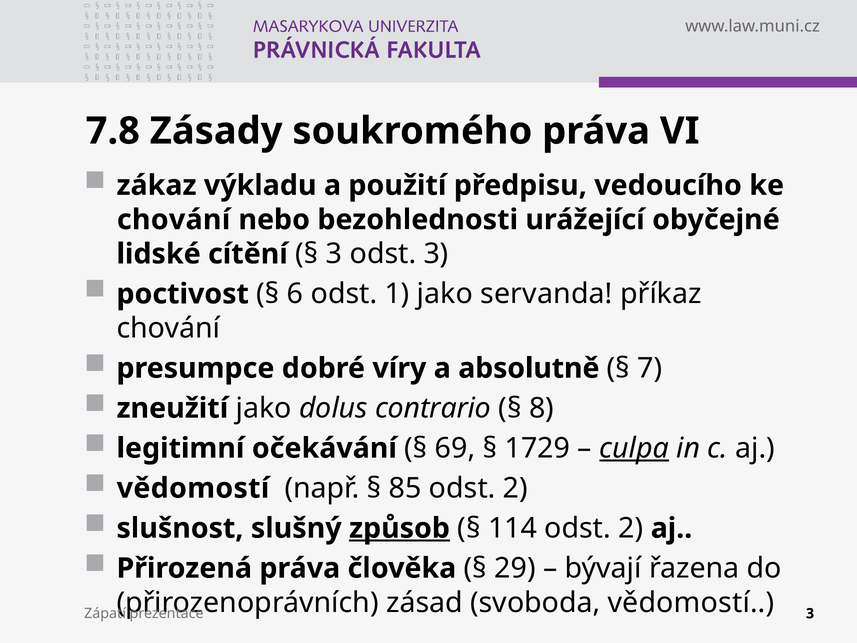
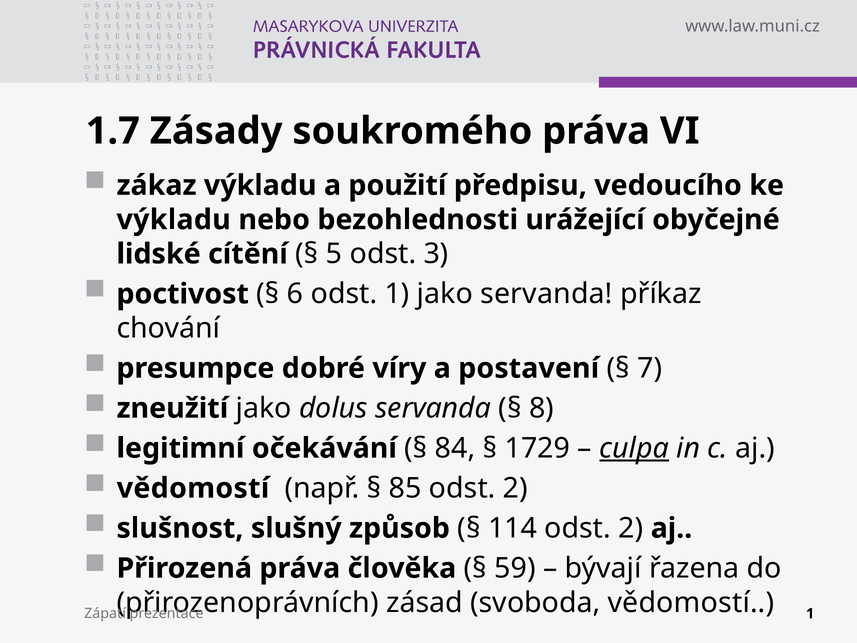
7.8: 7.8 -> 1.7 (113, 131)
chování: chování -> výkladu (174, 220)
3: 3 -> 5 (334, 254)
absolutně: absolutně -> postavení (529, 368)
dolus contrario: contrario -> servanda (433, 408)
69: 69 -> 84 (455, 448)
způsob underline: present -> none (399, 528)
29: 29 -> 59 (515, 568)
3: 3 -> 1 (810, 613)
